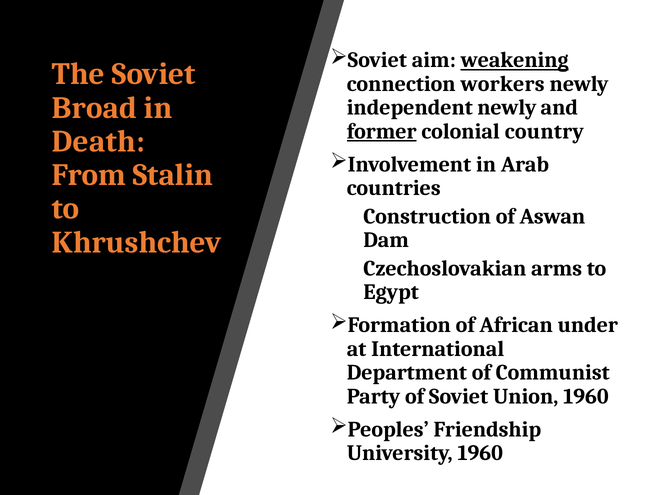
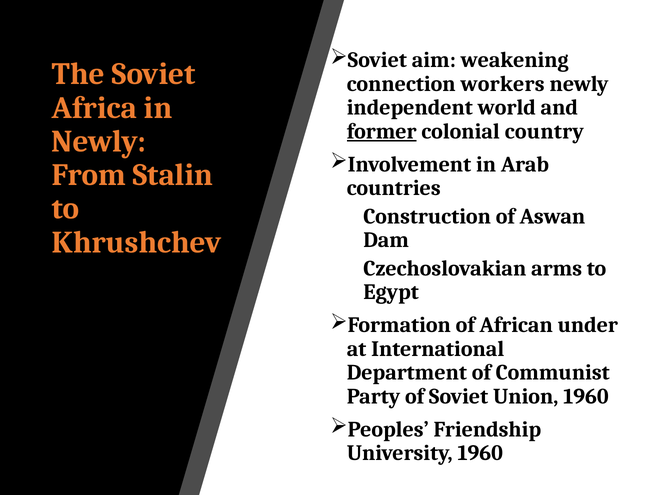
weakening underline: present -> none (515, 60)
Broad: Broad -> Africa (95, 108)
independent newly: newly -> world (507, 108)
Death: Death -> Newly (99, 141)
